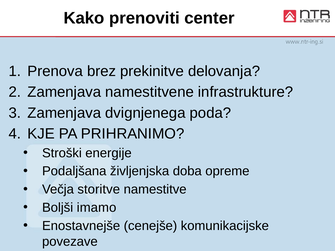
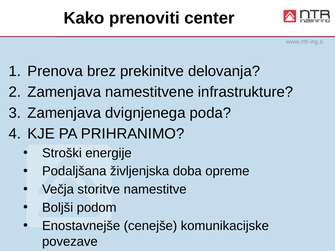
imamo: imamo -> podom (97, 208)
